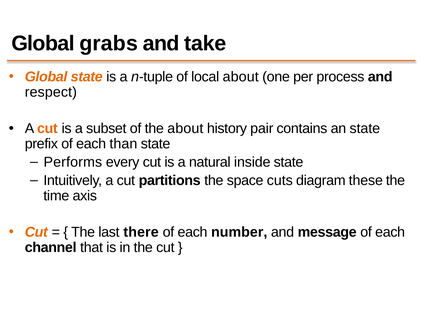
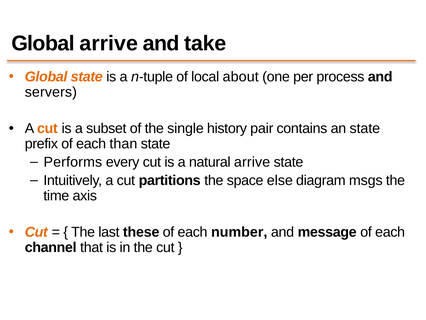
Global grabs: grabs -> arrive (109, 44)
respect: respect -> servers (51, 92)
the about: about -> single (185, 128)
natural inside: inside -> arrive (252, 162)
cuts: cuts -> else (280, 180)
these: these -> msgs (366, 180)
there: there -> these (141, 232)
